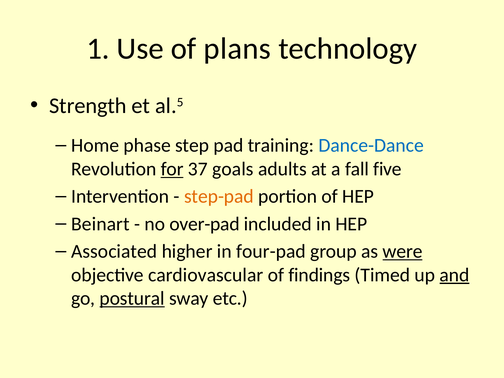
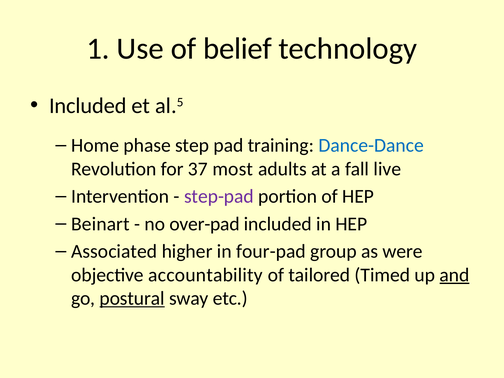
plans: plans -> belief (238, 49)
Strength: Strength -> Included (88, 106)
for underline: present -> none (172, 169)
goals: goals -> most (233, 169)
five: five -> live (387, 169)
step-pad colour: orange -> purple (219, 196)
were underline: present -> none (403, 251)
cardiovascular: cardiovascular -> accountability (206, 275)
findings: findings -> tailored (319, 275)
